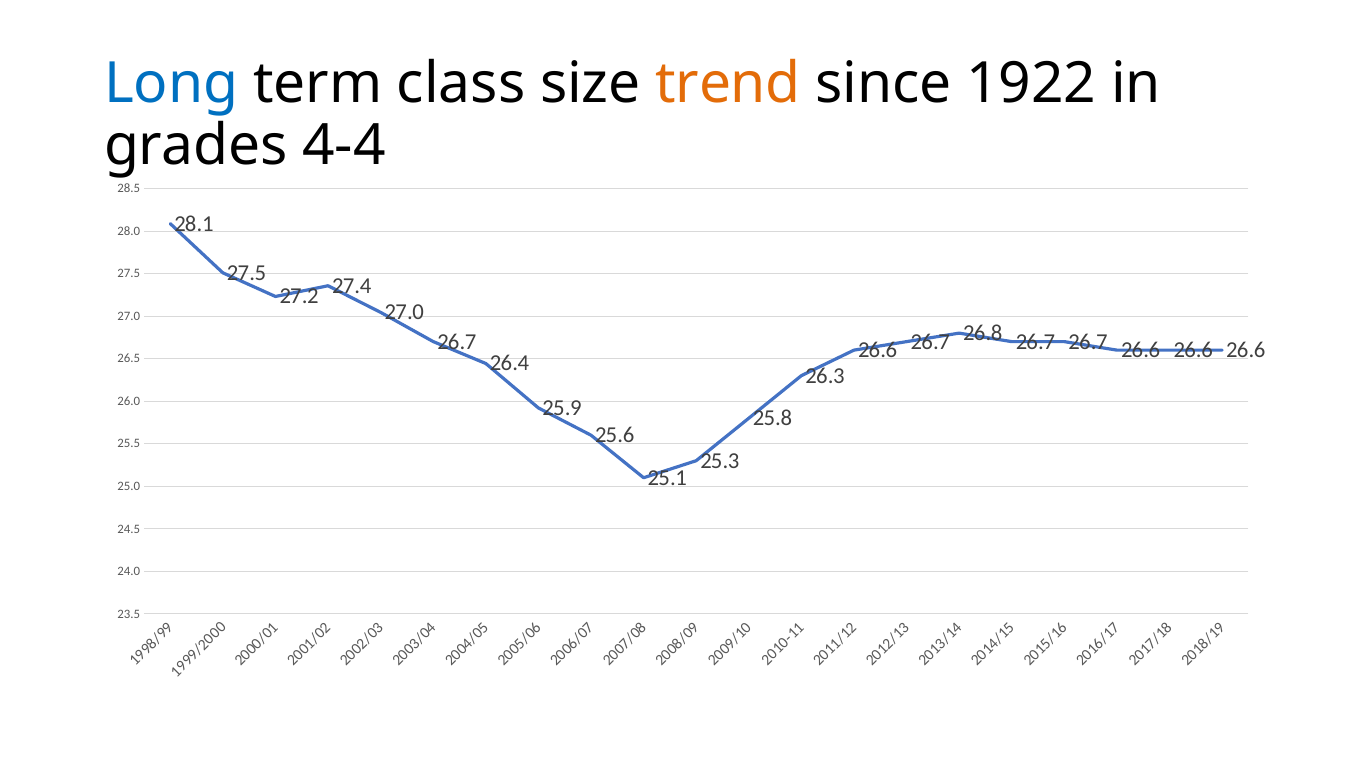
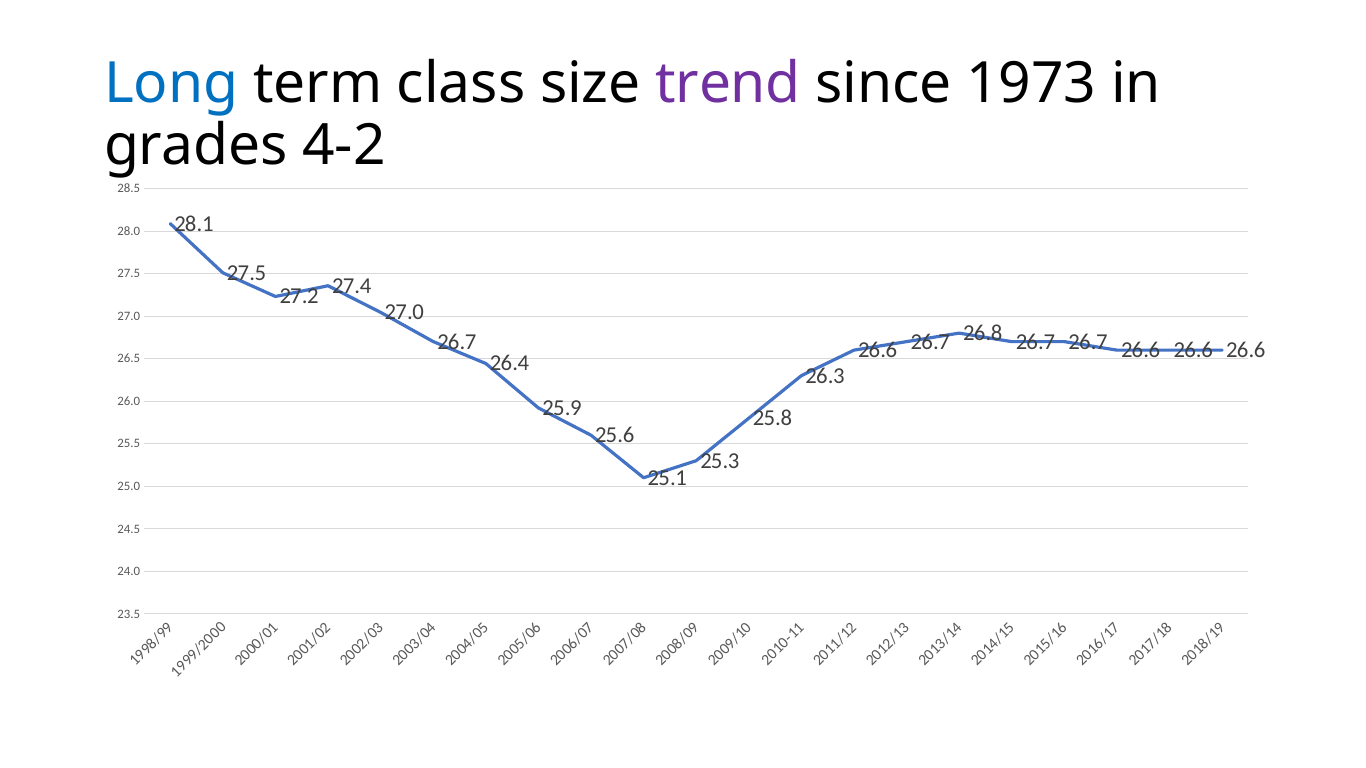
trend colour: orange -> purple (728, 84)
1922: 1922 -> 1973 (1031, 84)
4-4: 4-4 -> 4-2 (344, 145)
